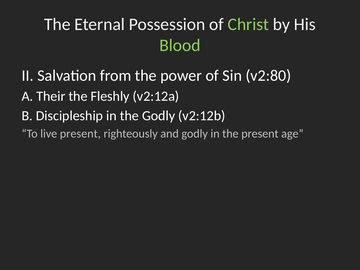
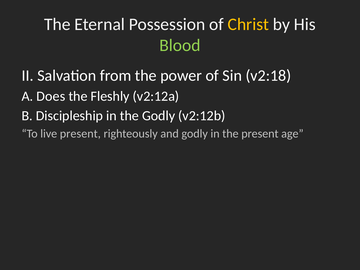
Christ colour: light green -> yellow (248, 24)
v2:80: v2:80 -> v2:18 (268, 76)
Their: Their -> Does (51, 96)
